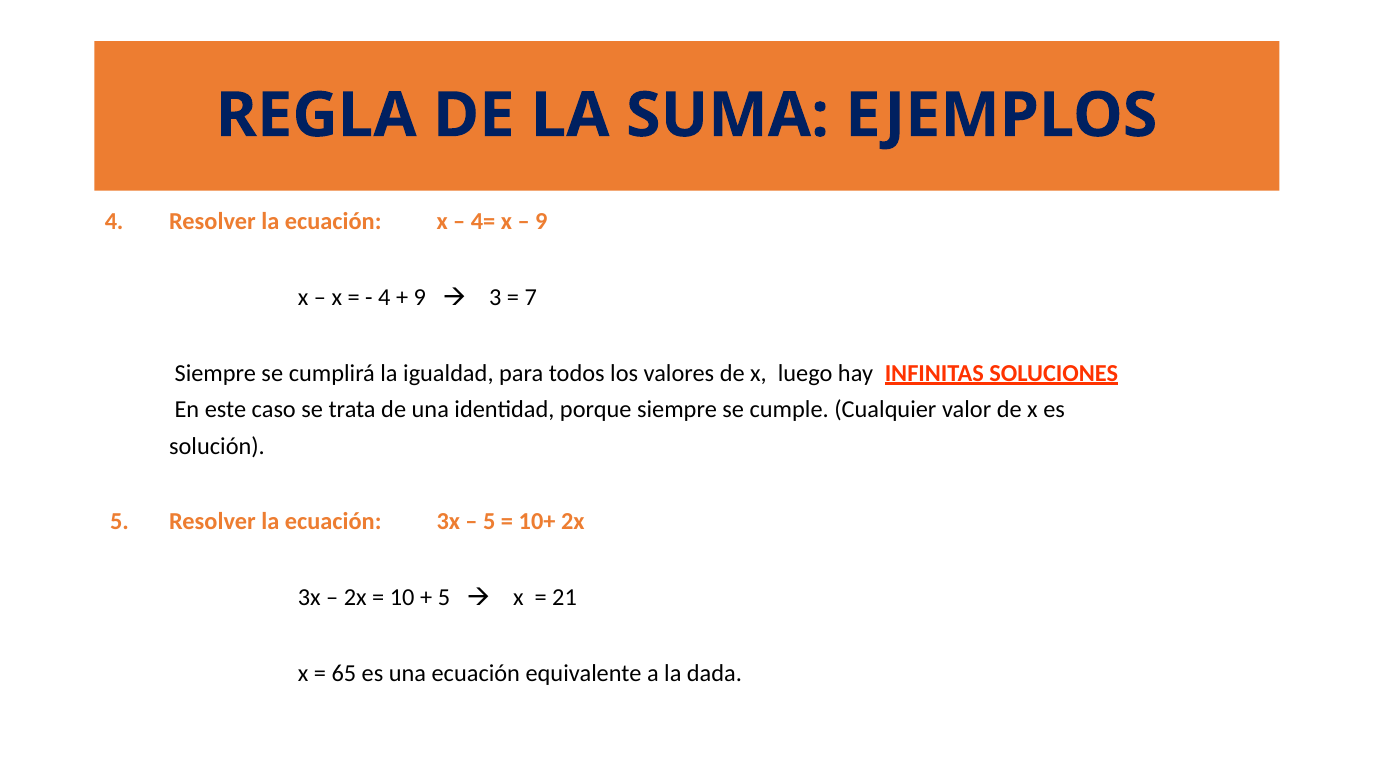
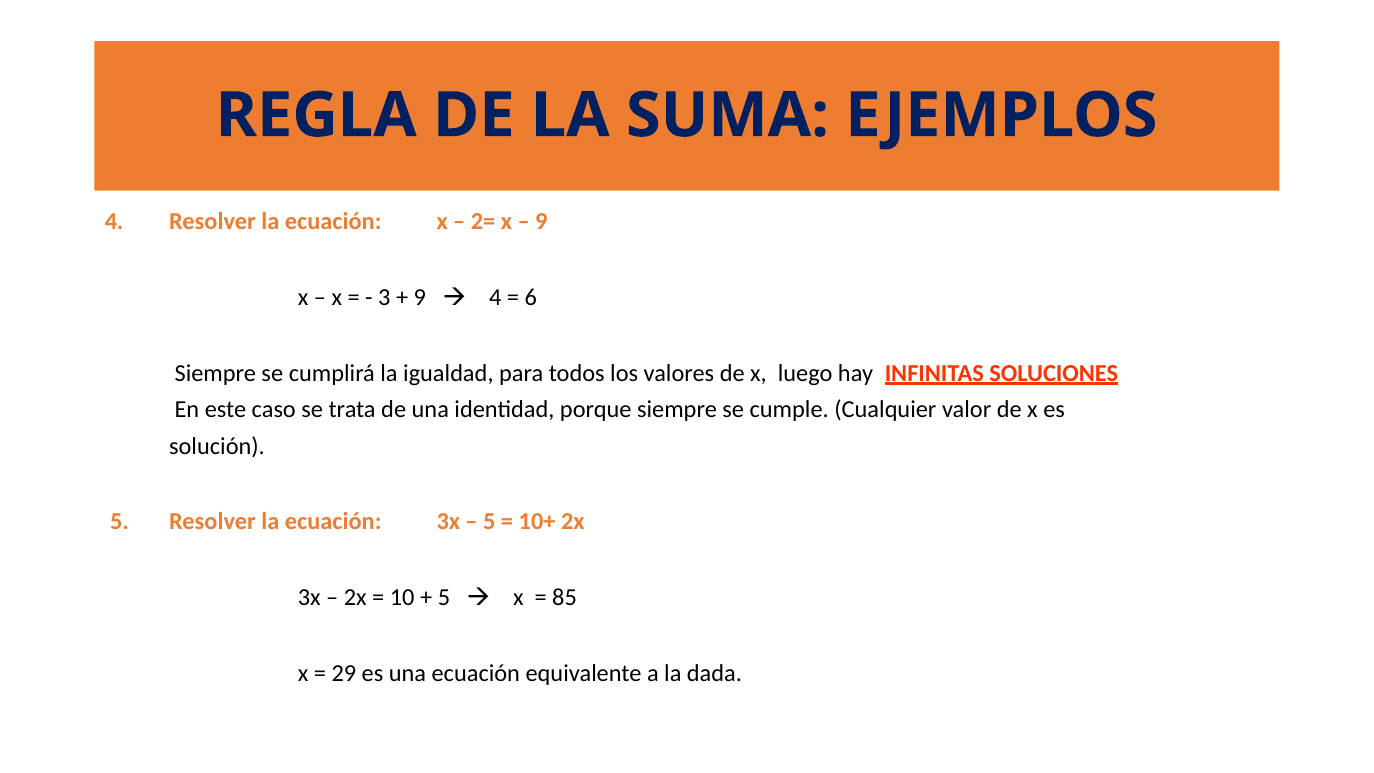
4=: 4= -> 2= (483, 222)
4: 4 -> 3 (384, 297)
3: 3 -> 4 (495, 297)
7: 7 -> 6 (531, 297)
21: 21 -> 85 (565, 597)
65: 65 -> 29 (344, 673)
